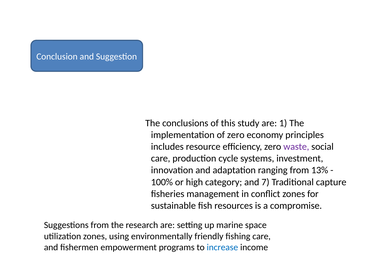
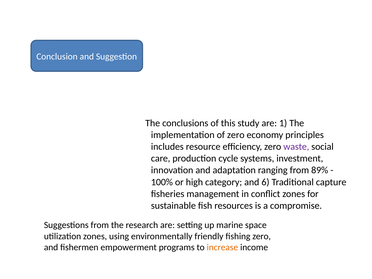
13%: 13% -> 89% (320, 170)
7: 7 -> 6 (265, 182)
fishing care: care -> zero (262, 236)
increase colour: blue -> orange (222, 247)
